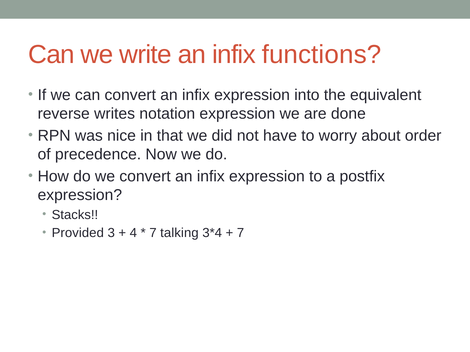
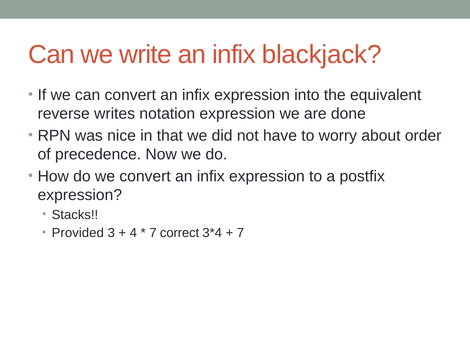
functions: functions -> blackjack (322, 55)
talking: talking -> correct (180, 233)
